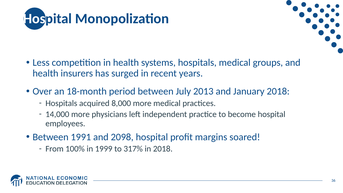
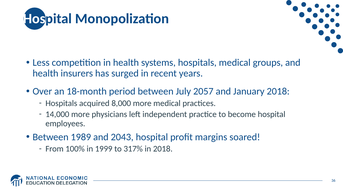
2013: 2013 -> 2057 (203, 91)
1991: 1991 -> 1989 (81, 137)
2098: 2098 -> 2043 (122, 137)
